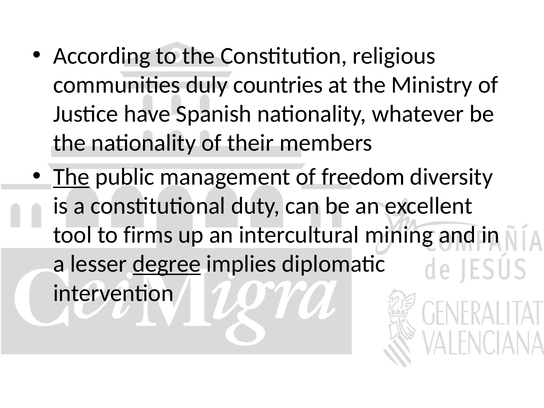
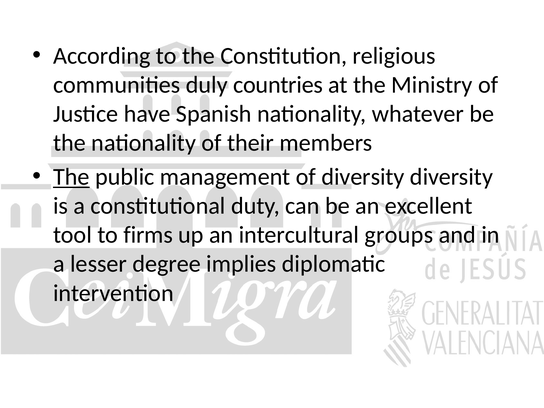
of freedom: freedom -> diversity (363, 177)
mining: mining -> groups (399, 235)
degree underline: present -> none (167, 264)
